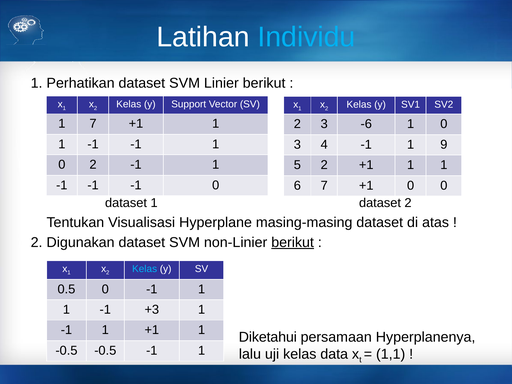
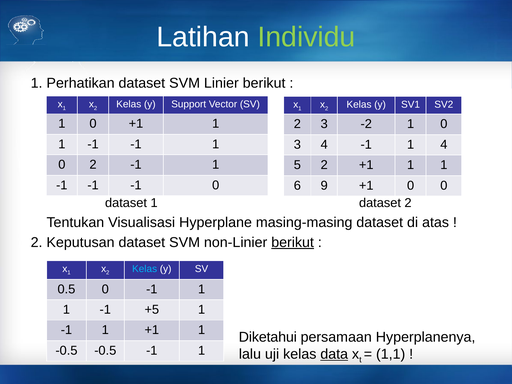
Individu colour: light blue -> light green (307, 37)
7: 7 -> 0 (93, 124)
-6: -6 -> -2 (366, 124)
1 9: 9 -> 4 (444, 145)
6 7: 7 -> 9 (324, 185)
Digunakan: Digunakan -> Keputusan (81, 242)
+3: +3 -> +5 (152, 310)
data underline: none -> present (334, 354)
